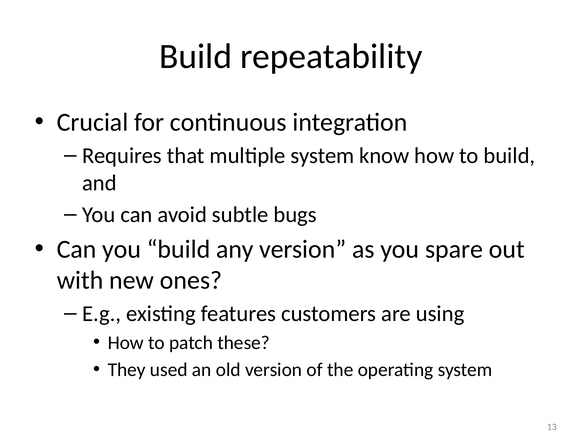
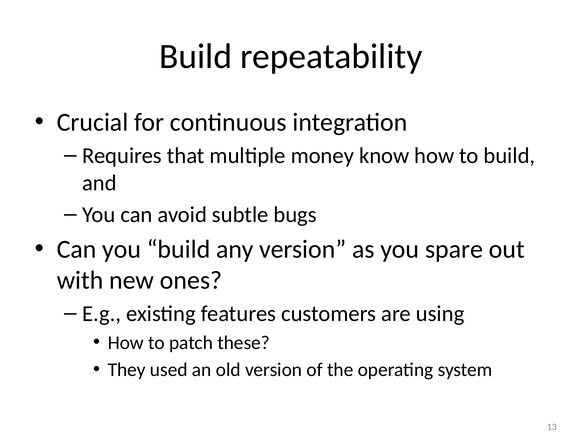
multiple system: system -> money (322, 156)
